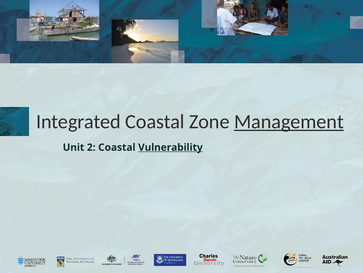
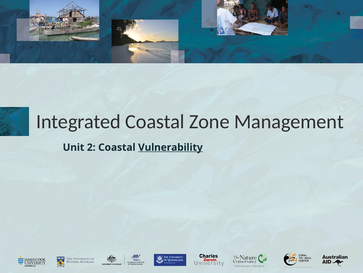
Management underline: present -> none (289, 121)
